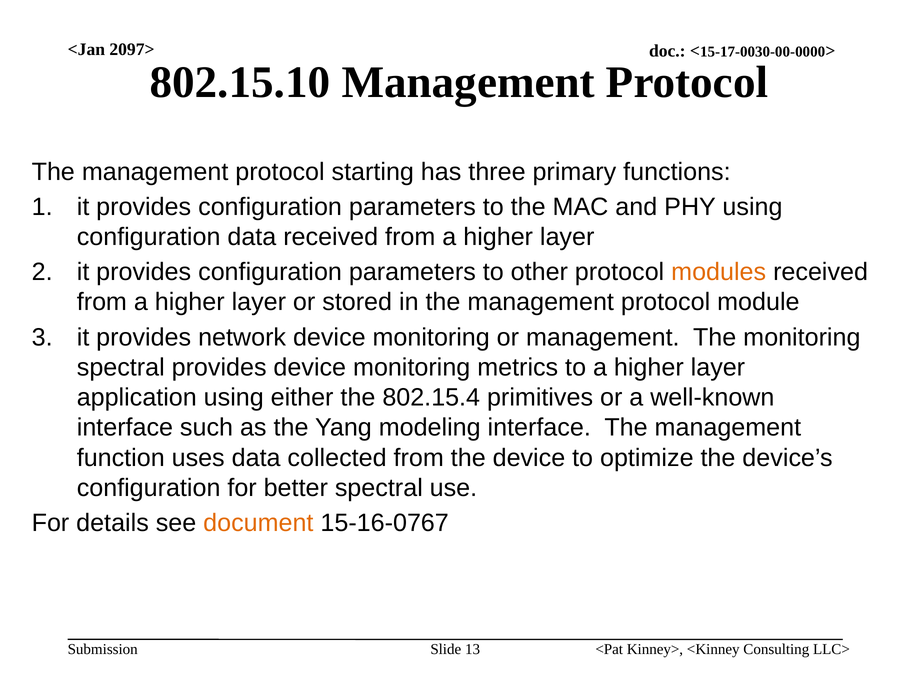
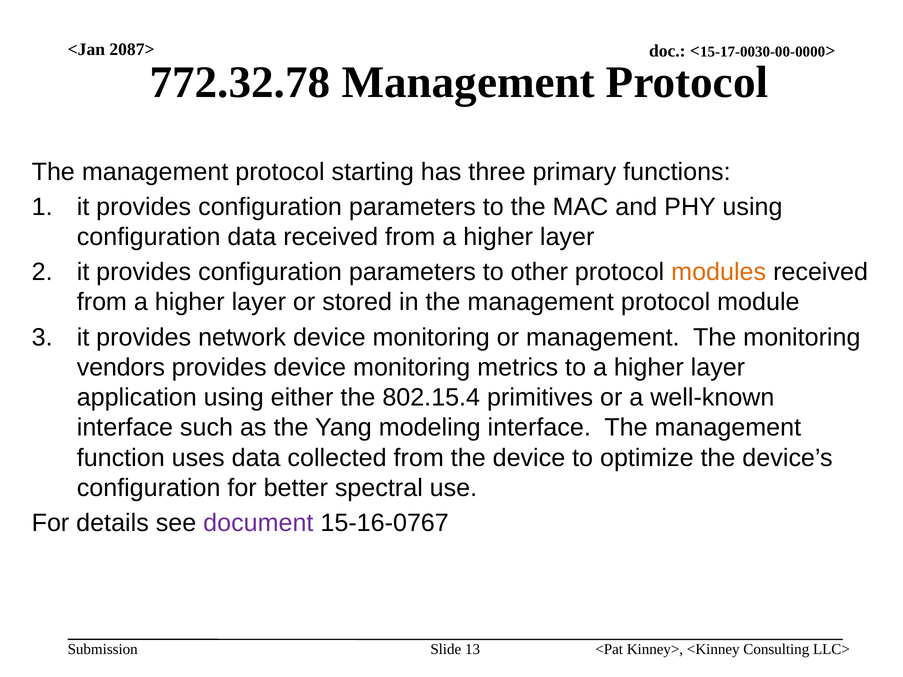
2097>: 2097> -> 2087> (132, 50)
802.15.10: 802.15.10 -> 772.32.78 (240, 82)
spectral: spectral -> vendors (121, 368)
document colour: orange -> purple (258, 523)
